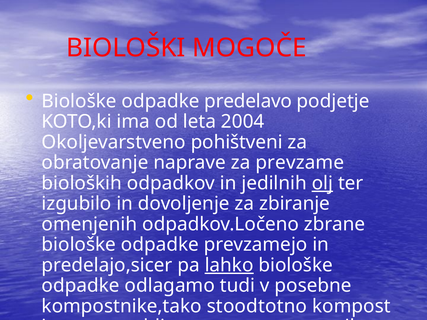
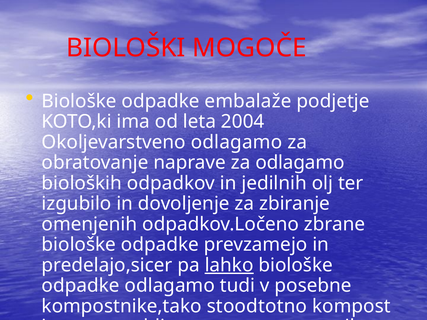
predelavo: predelavo -> embalaže (248, 101)
Okoljevarstveno pohištveni: pohištveni -> odlagamo (237, 142)
za prevzame: prevzame -> odlagamo (300, 163)
olj underline: present -> none (322, 183)
